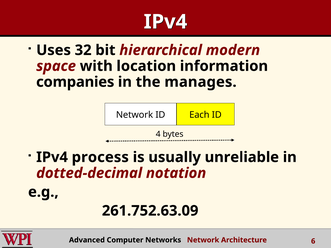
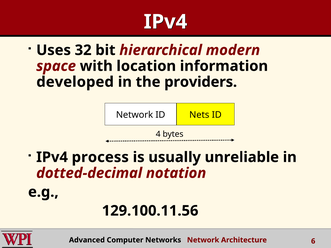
companies: companies -> developed (75, 82)
manages: manages -> providers (201, 82)
Each: Each -> Nets (199, 115)
261.752.63.09: 261.752.63.09 -> 129.100.11.56 (150, 211)
